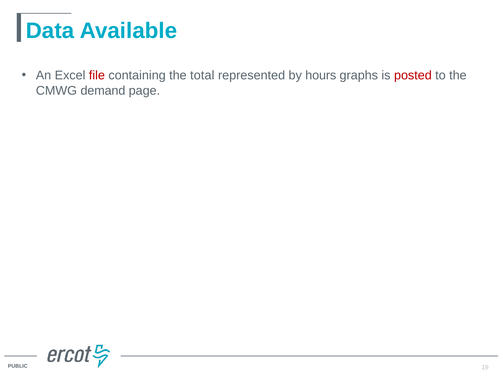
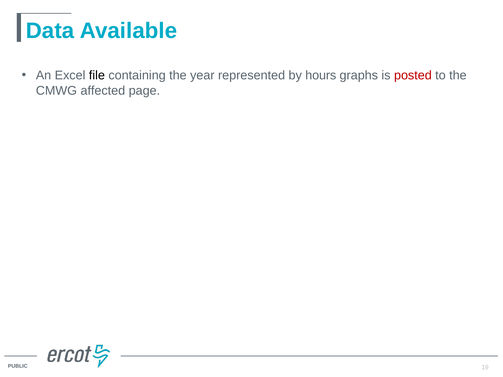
file colour: red -> black (97, 76)
total: total -> year (202, 76)
demand: demand -> affected (103, 91)
